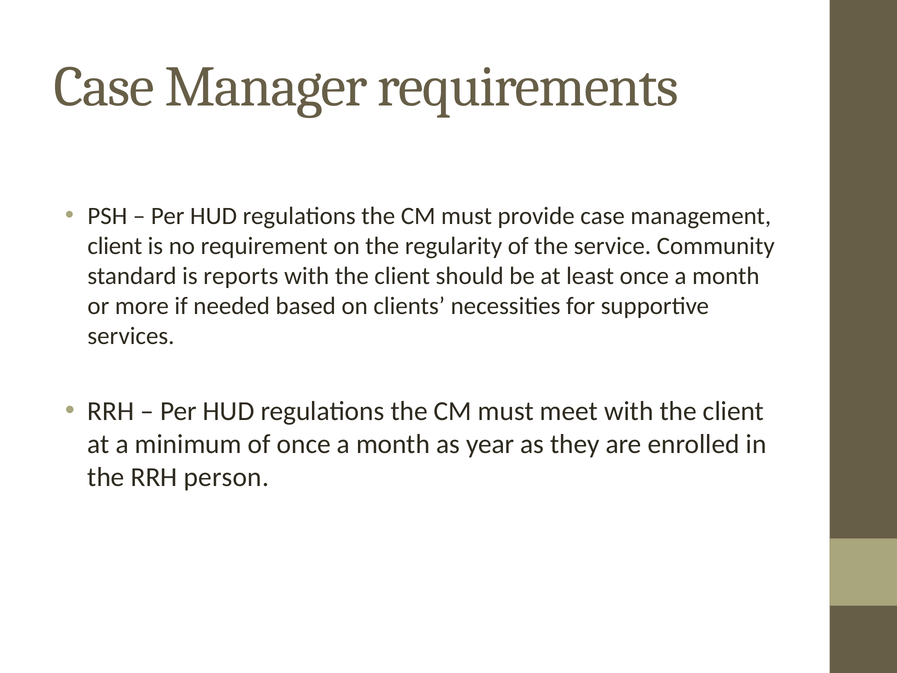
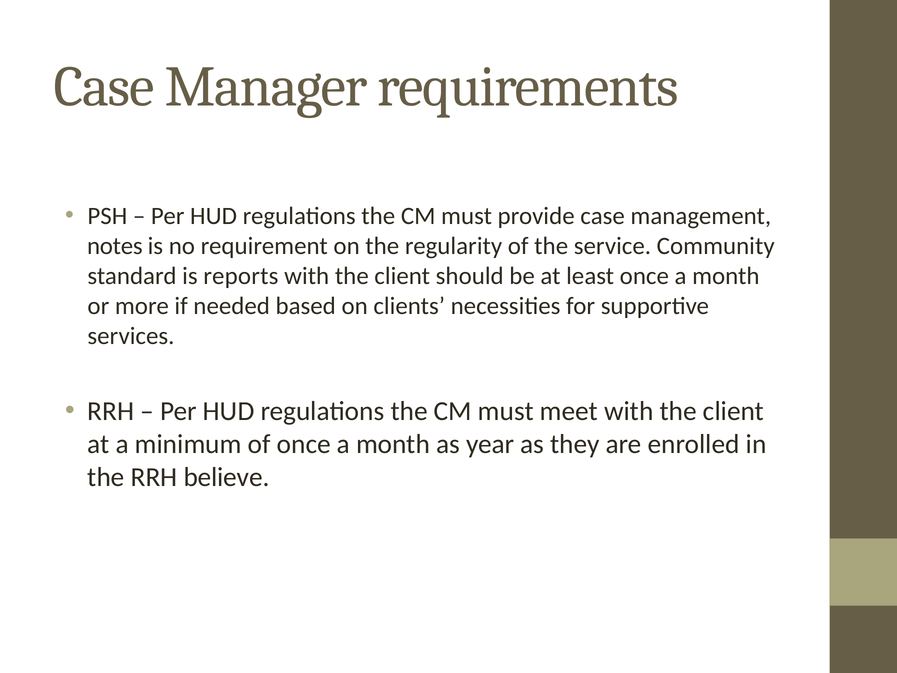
client: client -> notes (115, 246)
person: person -> believe (226, 477)
